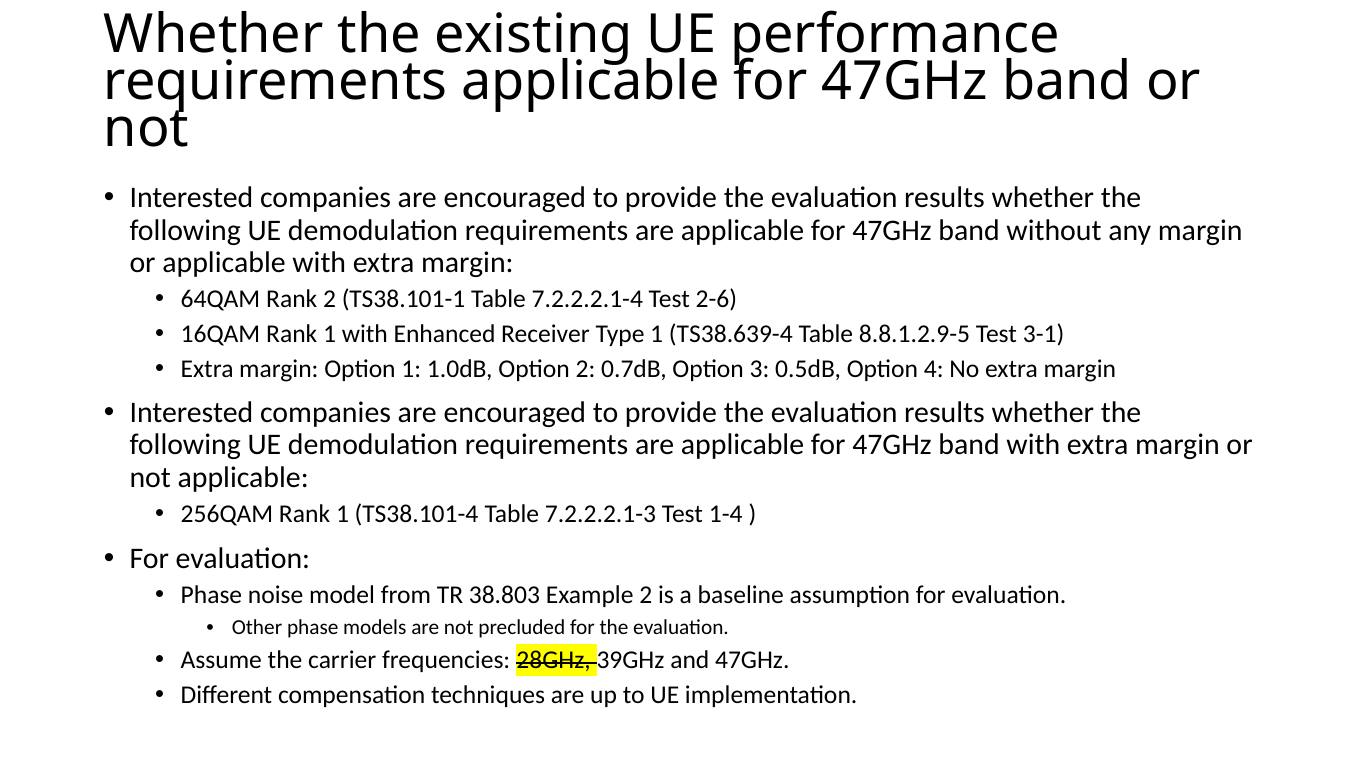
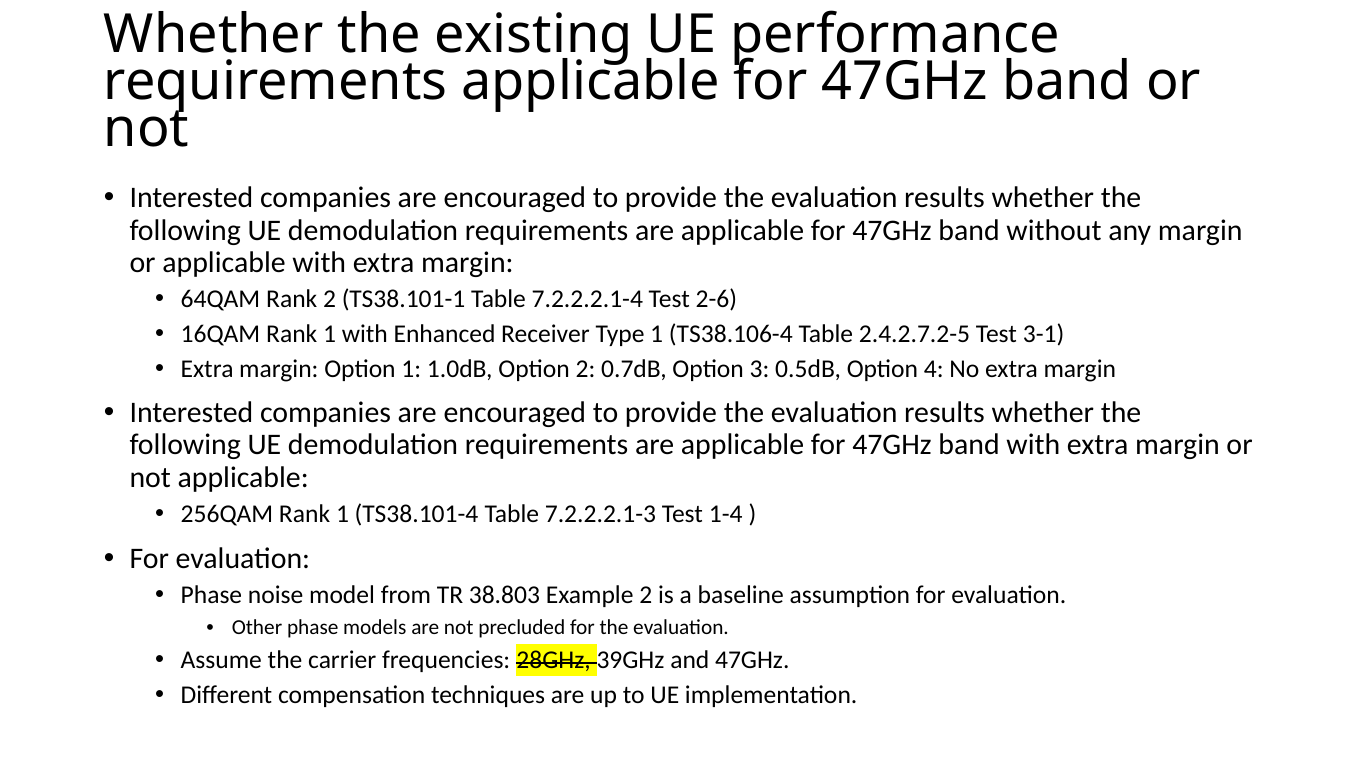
TS38.639-4: TS38.639-4 -> TS38.106-4 (731, 334)
8.8.1.2.9-5: 8.8.1.2.9-5 -> 2.4.2.7.2-5 (914, 334)
